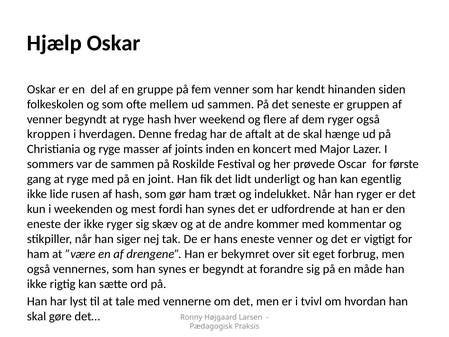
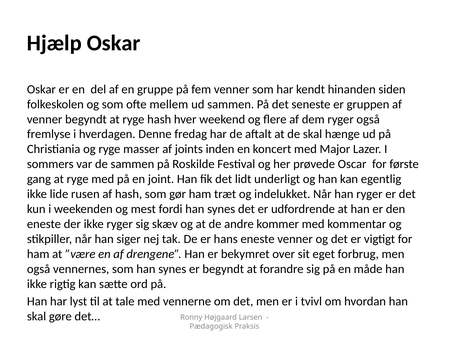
kroppen: kroppen -> fremlyse (49, 134)
